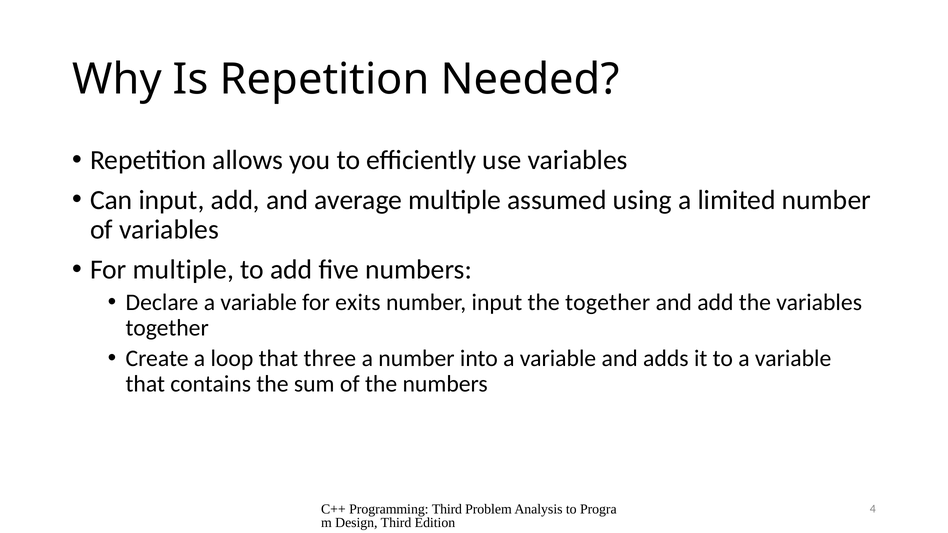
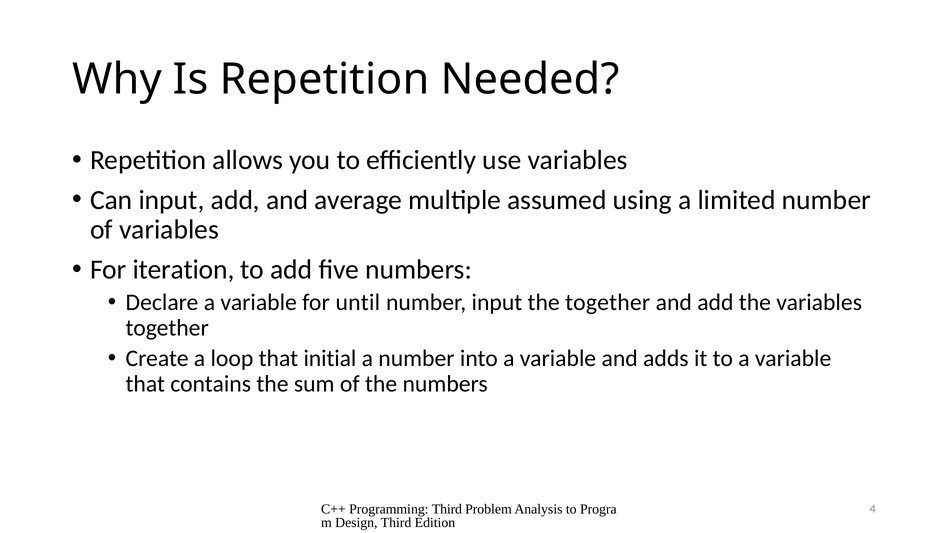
For multiple: multiple -> iteration (184, 270)
exits: exits -> until (358, 302)
three: three -> initial (330, 358)
